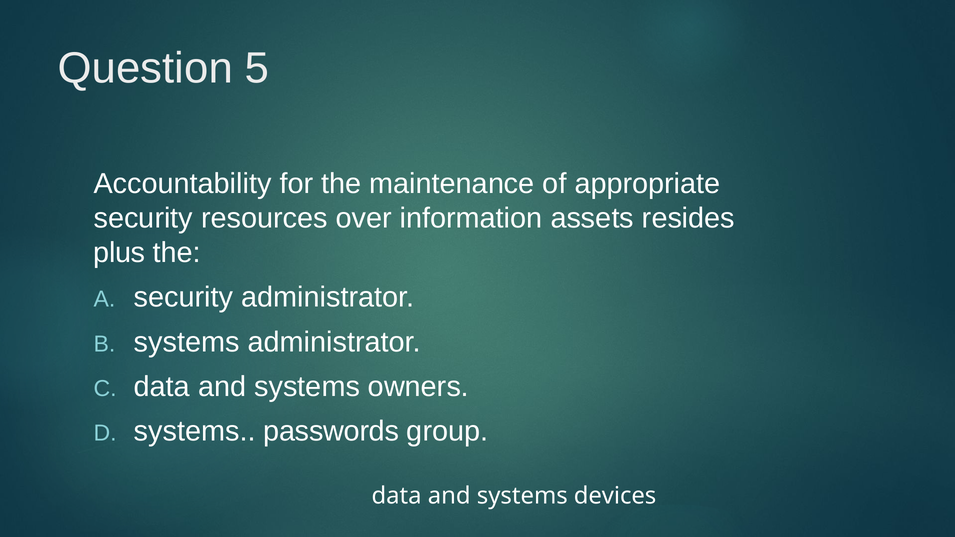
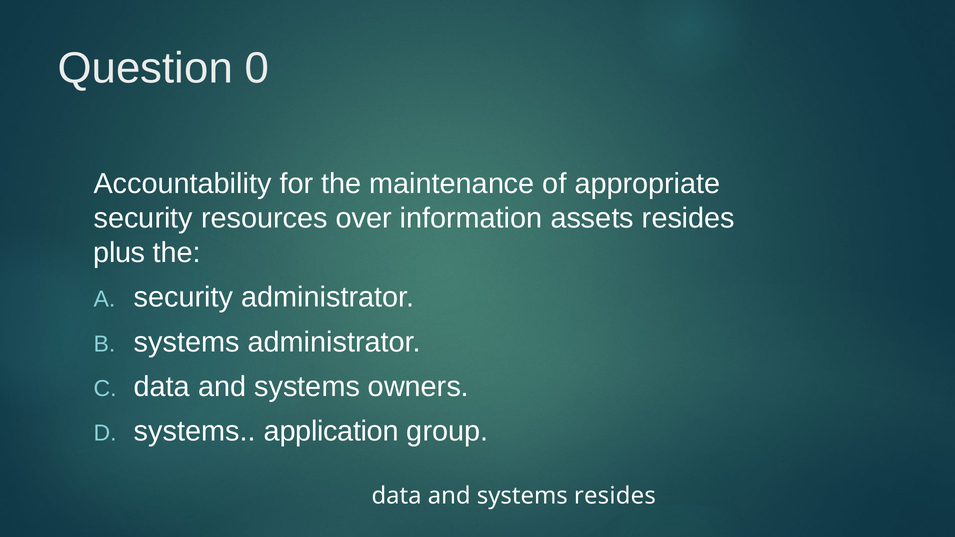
5: 5 -> 0 (257, 68)
passwords: passwords -> application (331, 431)
systems devices: devices -> resides (615, 496)
